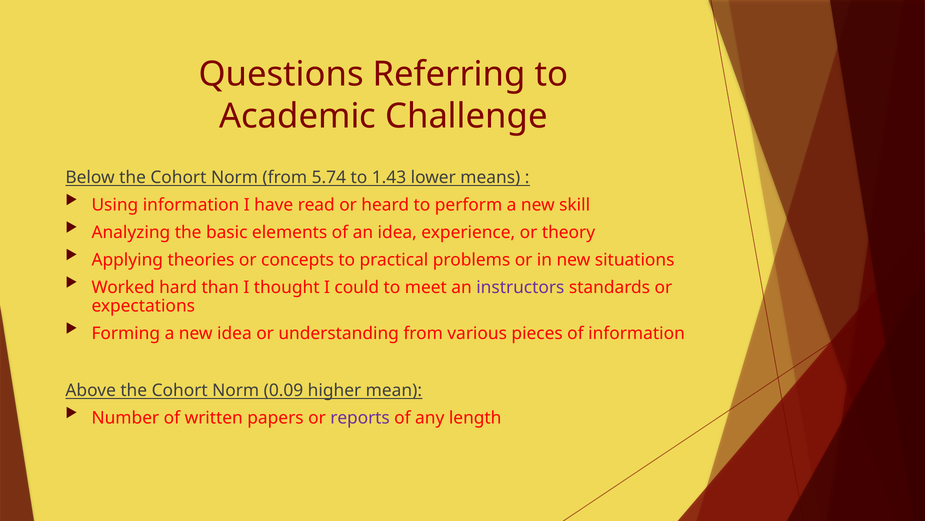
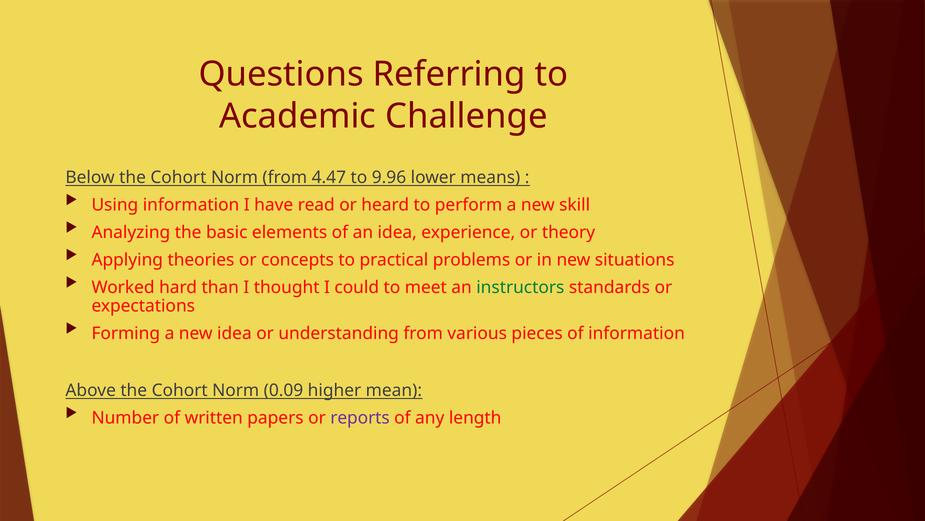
5.74: 5.74 -> 4.47 (329, 177)
1.43: 1.43 -> 9.96 (389, 177)
instructors colour: purple -> green (520, 287)
